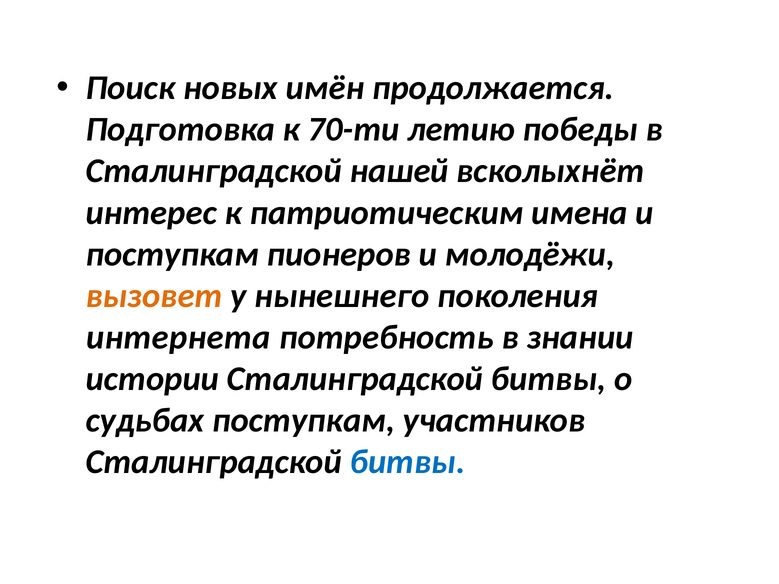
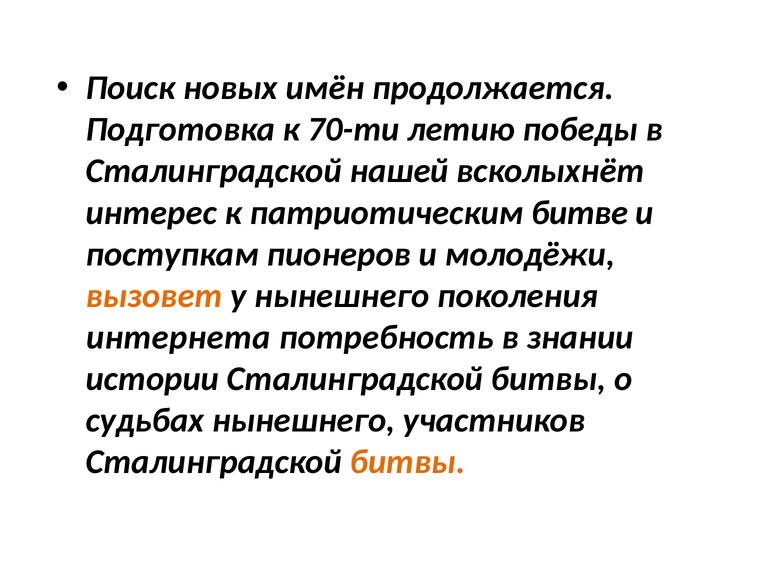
имена: имена -> битве (580, 213)
судьбах поступкам: поступкам -> нынешнего (304, 421)
битвы colour: blue -> orange (408, 462)
